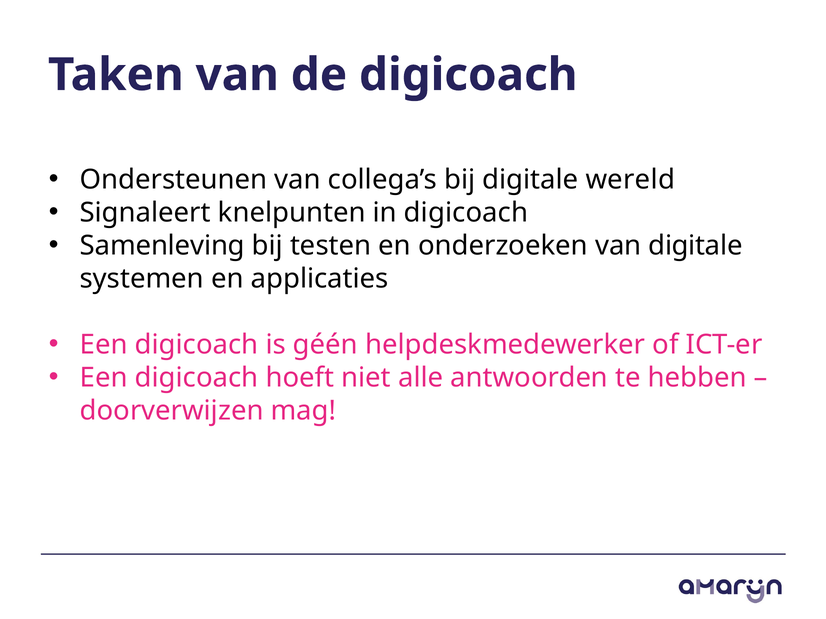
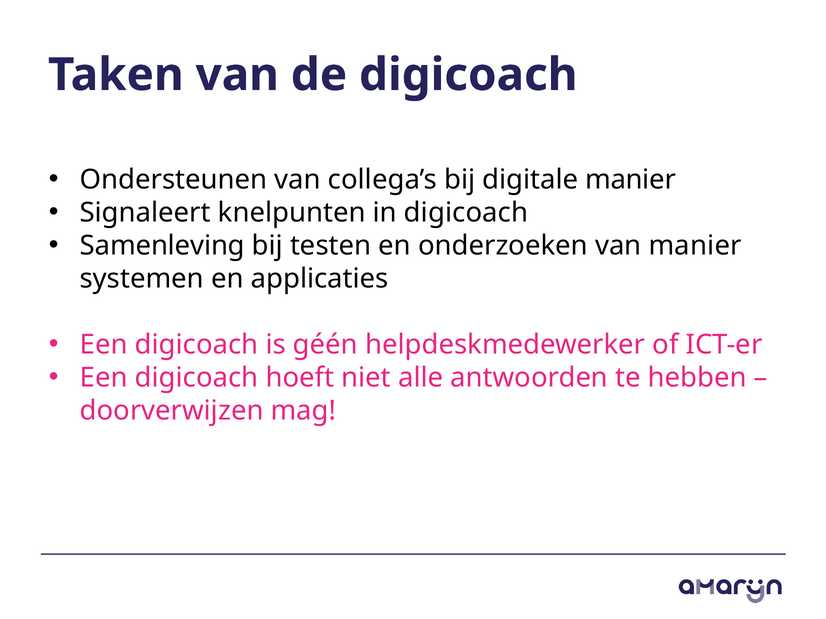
digitale wereld: wereld -> manier (631, 180)
van digitale: digitale -> manier (695, 246)
